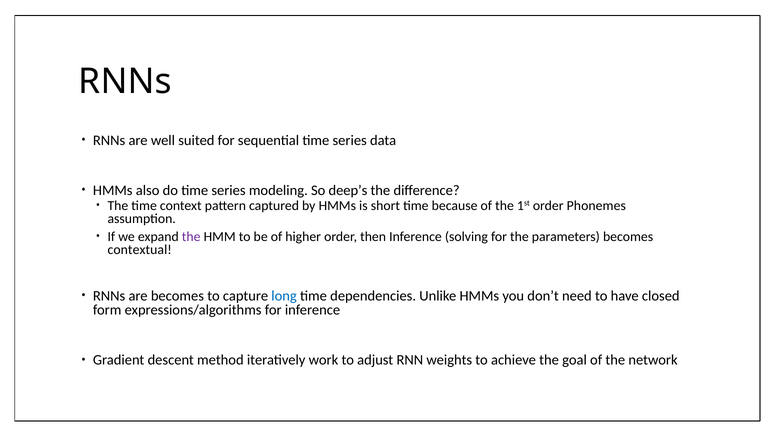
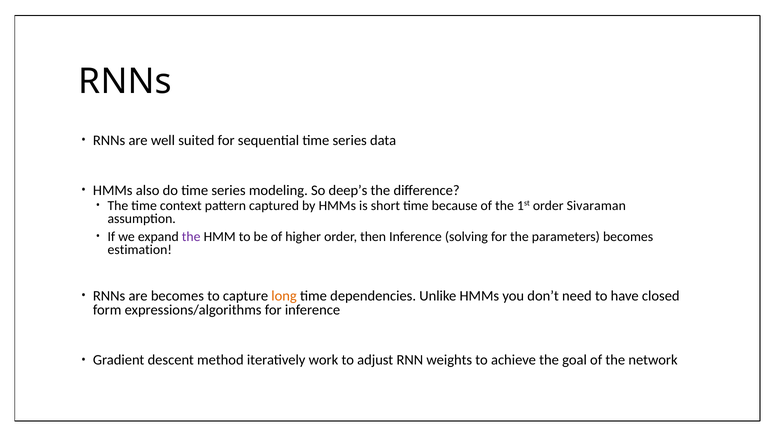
Phonemes: Phonemes -> Sivaraman (596, 206)
contextual: contextual -> estimation (140, 250)
long colour: blue -> orange (284, 296)
